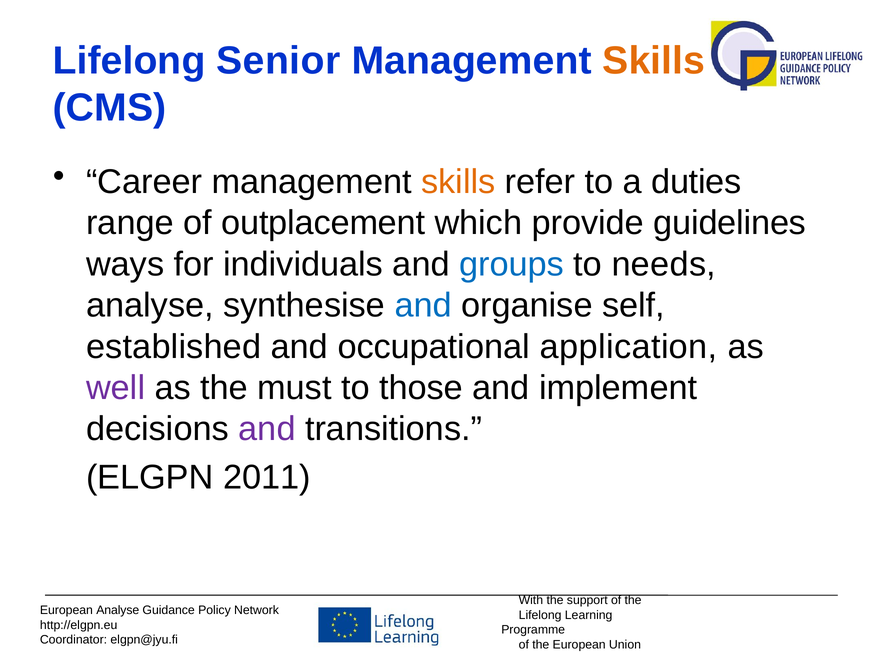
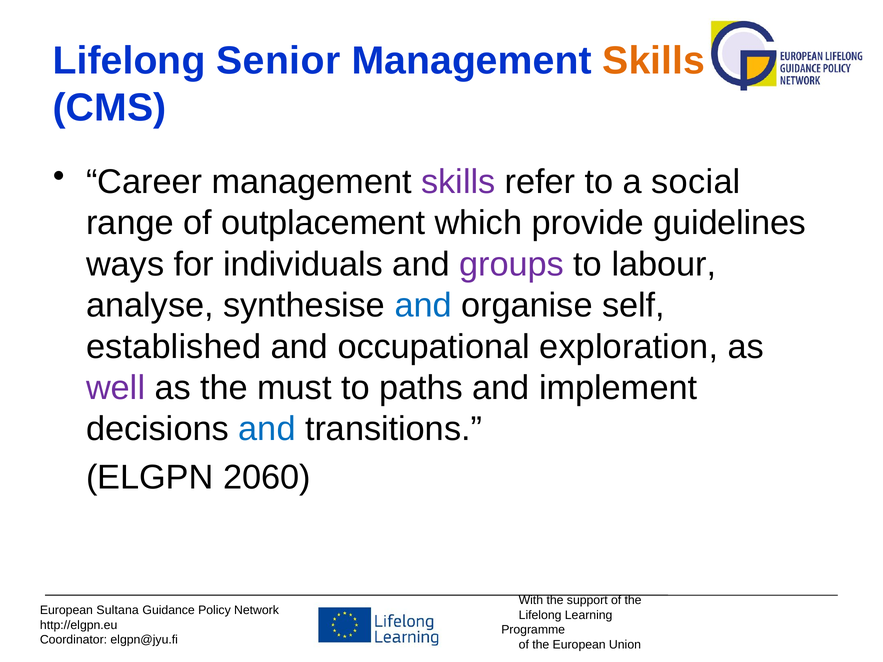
skills colour: orange -> purple (458, 182)
duties: duties -> social (696, 182)
groups colour: blue -> purple (512, 264)
needs: needs -> labour (664, 264)
application: application -> exploration (629, 347)
those: those -> paths (421, 388)
and colour: purple -> blue (267, 429)
2011: 2011 -> 2060 (267, 477)
Analyse: Analyse -> Sultana (118, 611)
